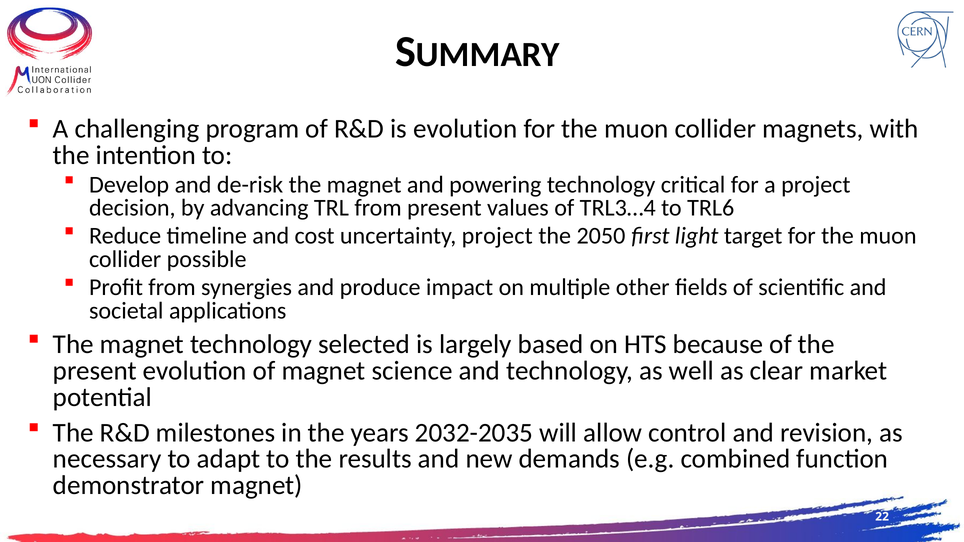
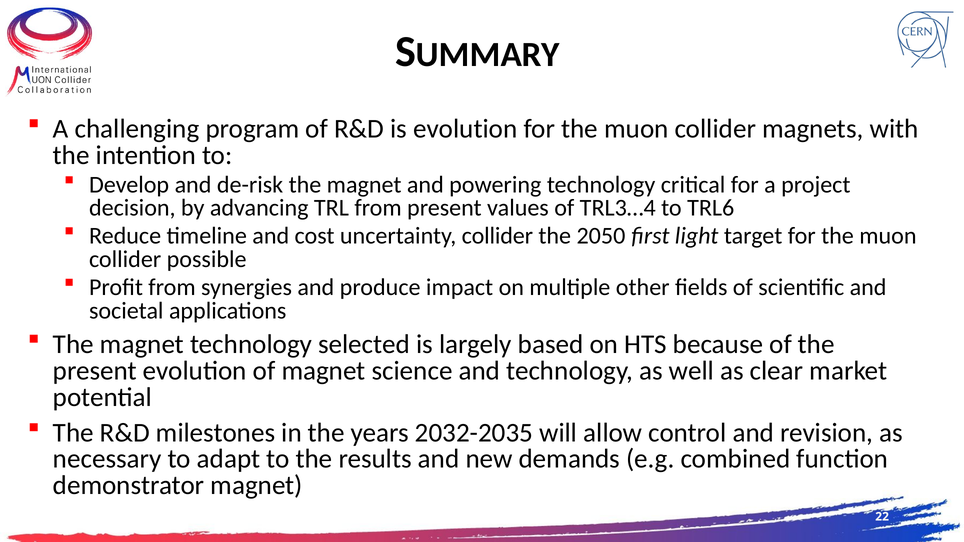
uncertainty project: project -> collider (497, 236)
